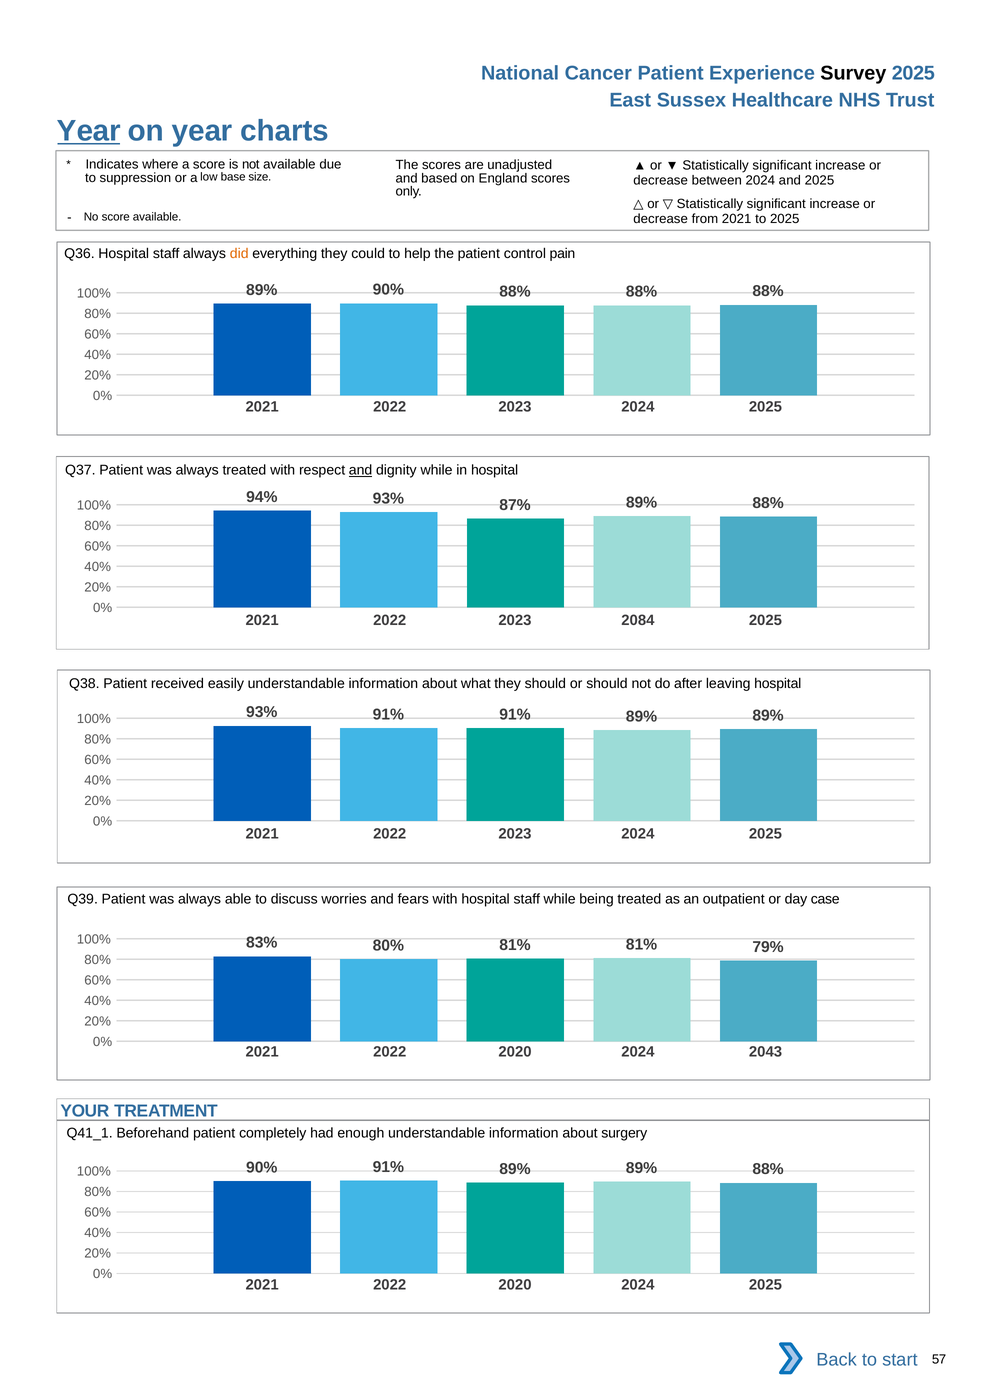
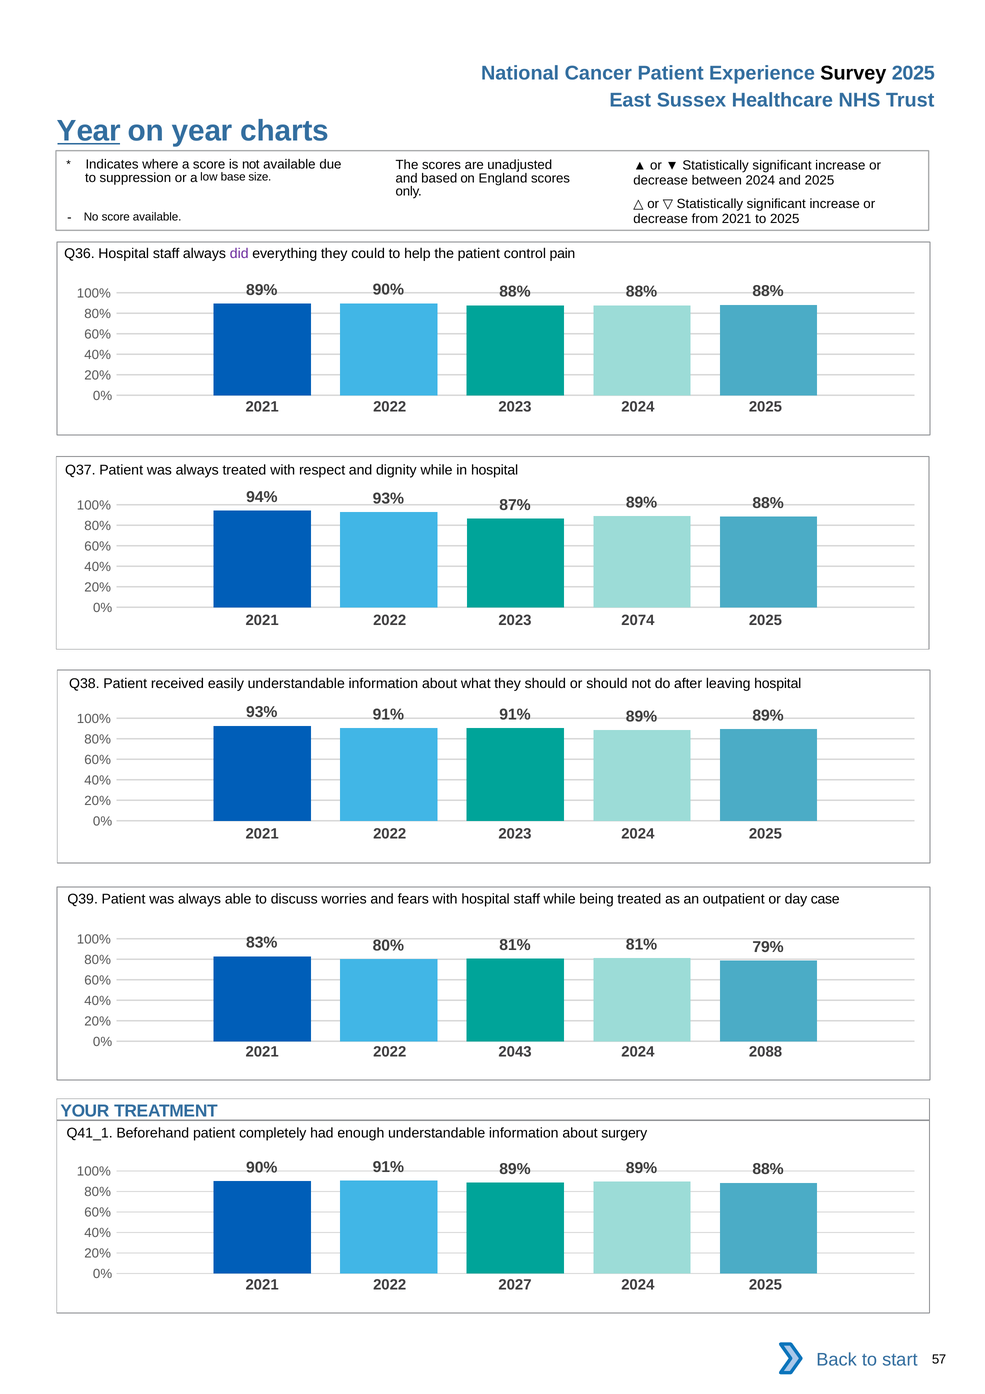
did colour: orange -> purple (239, 254)
and underline: present -> none (361, 470)
2084: 2084 -> 2074 (638, 620)
2020: 2020 -> 2043 (515, 1052)
2043: 2043 -> 2088 (766, 1052)
2020: 2020 -> 2027 (515, 1285)
